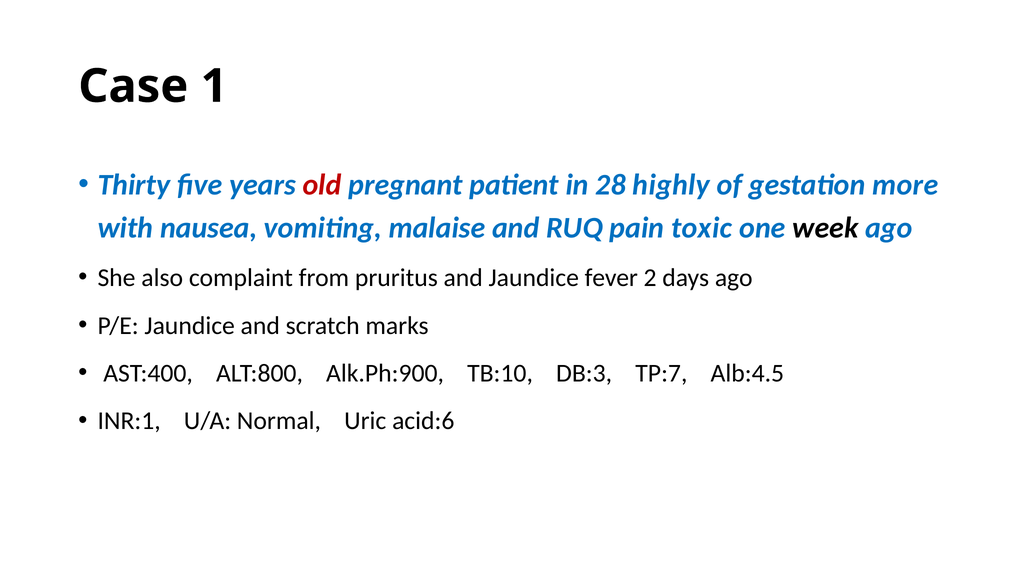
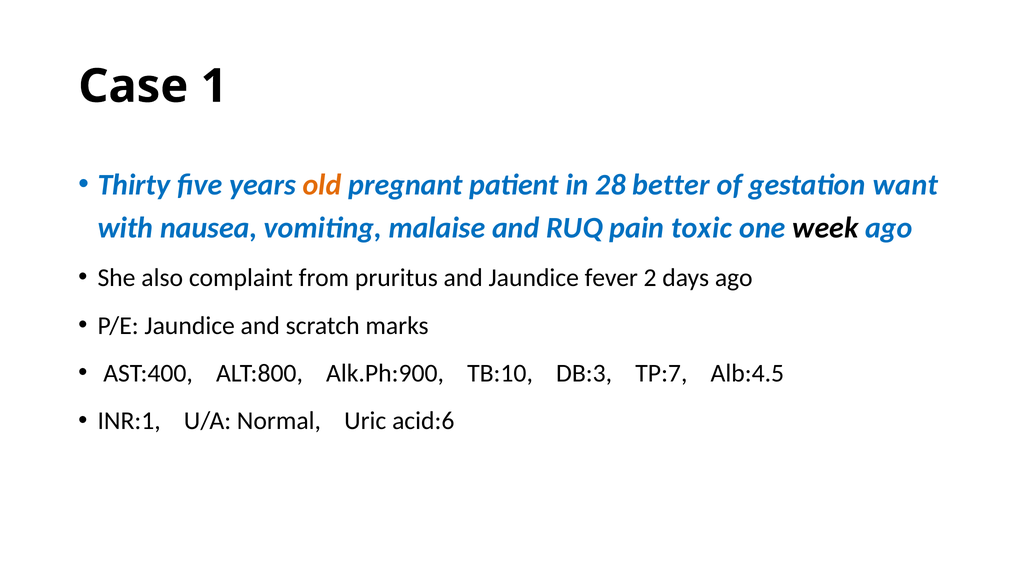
old colour: red -> orange (322, 185)
highly: highly -> better (671, 185)
more: more -> want (905, 185)
